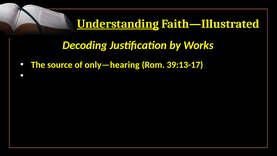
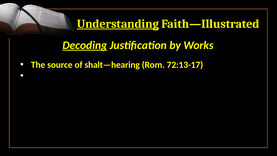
Decoding underline: none -> present (85, 45)
only—hearing: only—hearing -> shalt—hearing (112, 65)
39:13-17: 39:13-17 -> 72:13-17 (185, 65)
